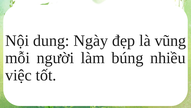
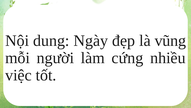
búng: búng -> cứng (127, 58)
